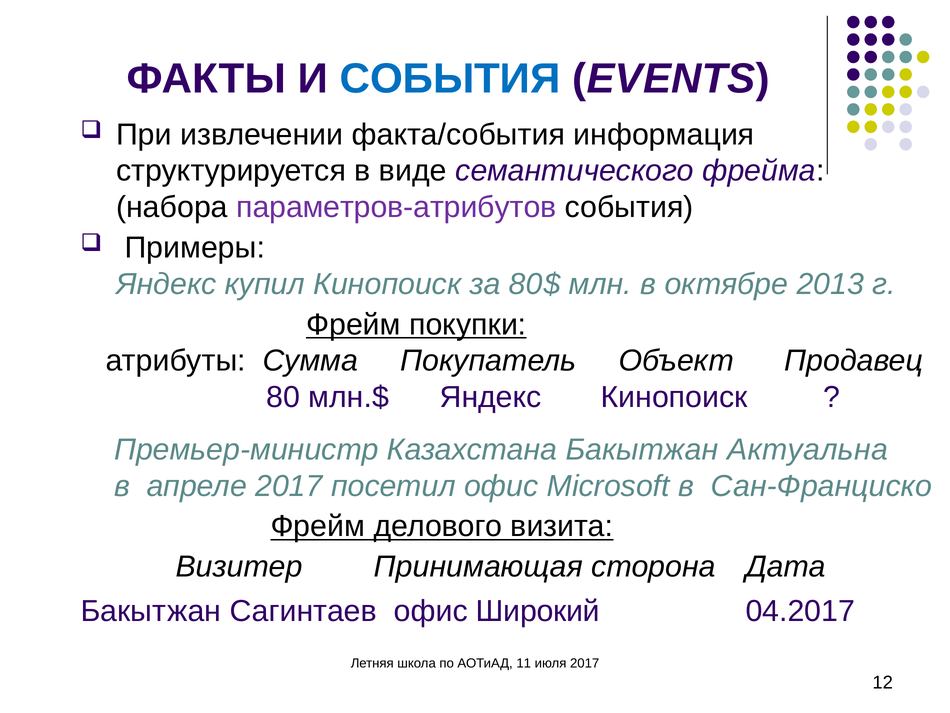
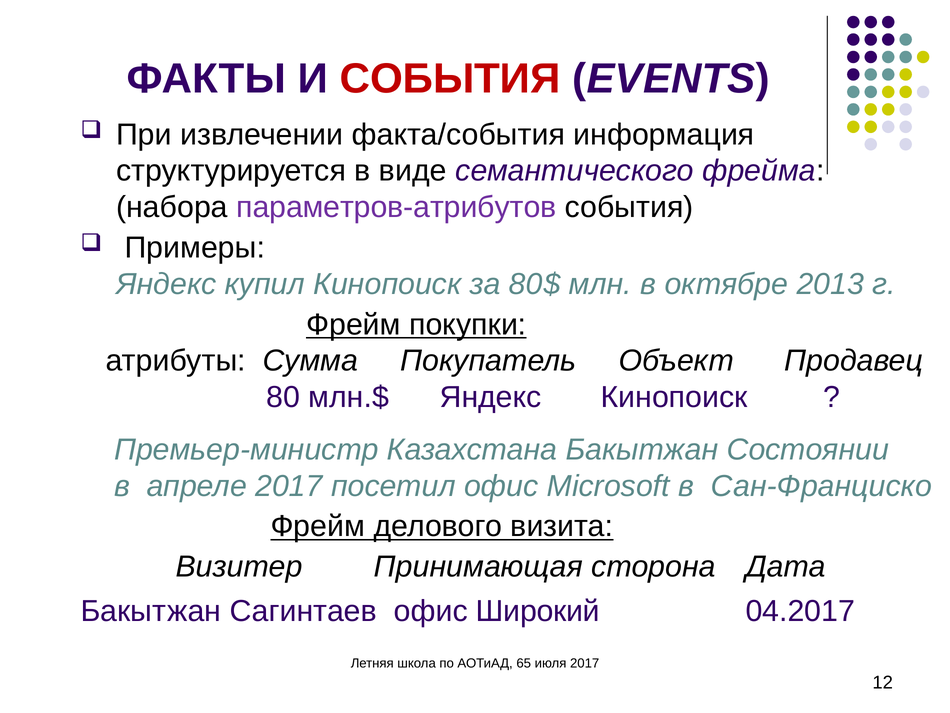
СОБЫТИЯ colour: blue -> red (450, 79)
Актуальна: Актуальна -> Состоянии (808, 449)
11: 11 -> 65 (524, 663)
